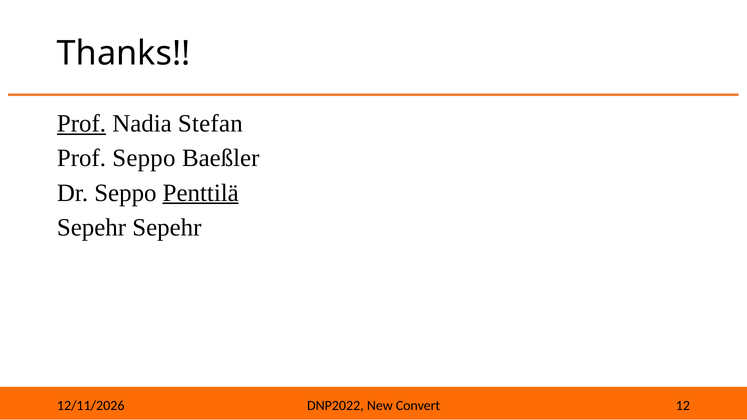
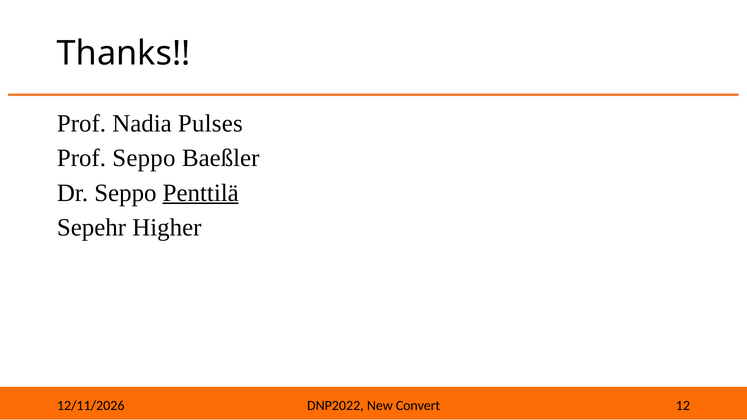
Prof underline: present -> none (81, 123)
Stefan: Stefan -> Pulses (210, 123)
Sepehr Sepehr: Sepehr -> Higher (167, 228)
